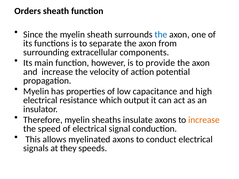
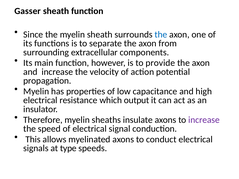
Orders: Orders -> Gasser (28, 11)
increase colour: orange -> purple (204, 120)
they: they -> type (68, 148)
